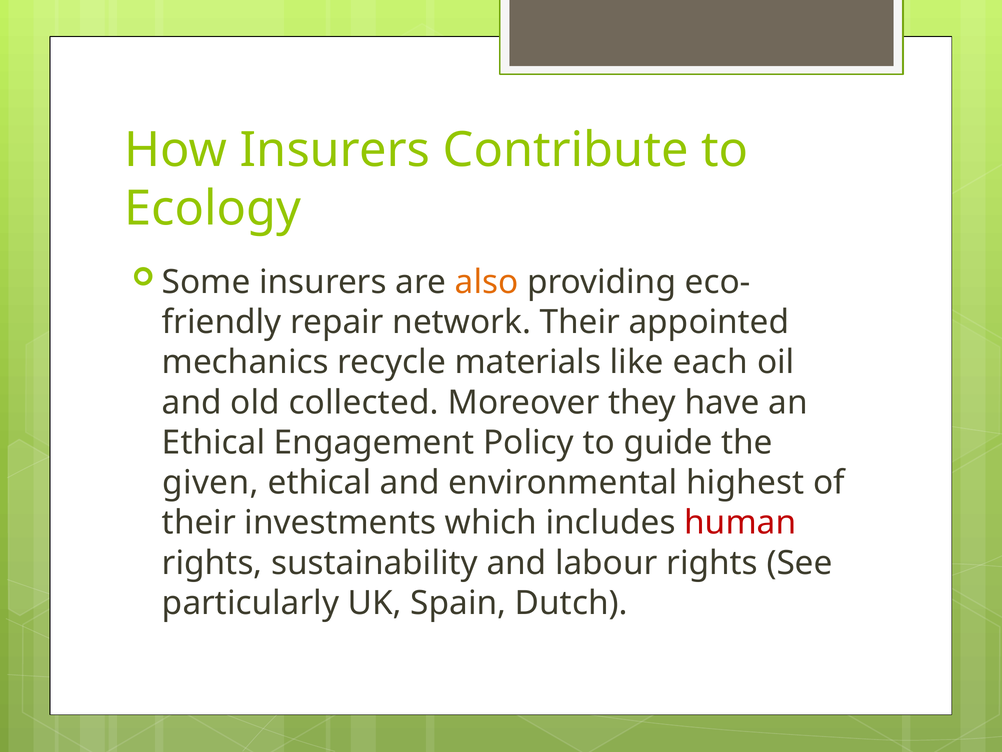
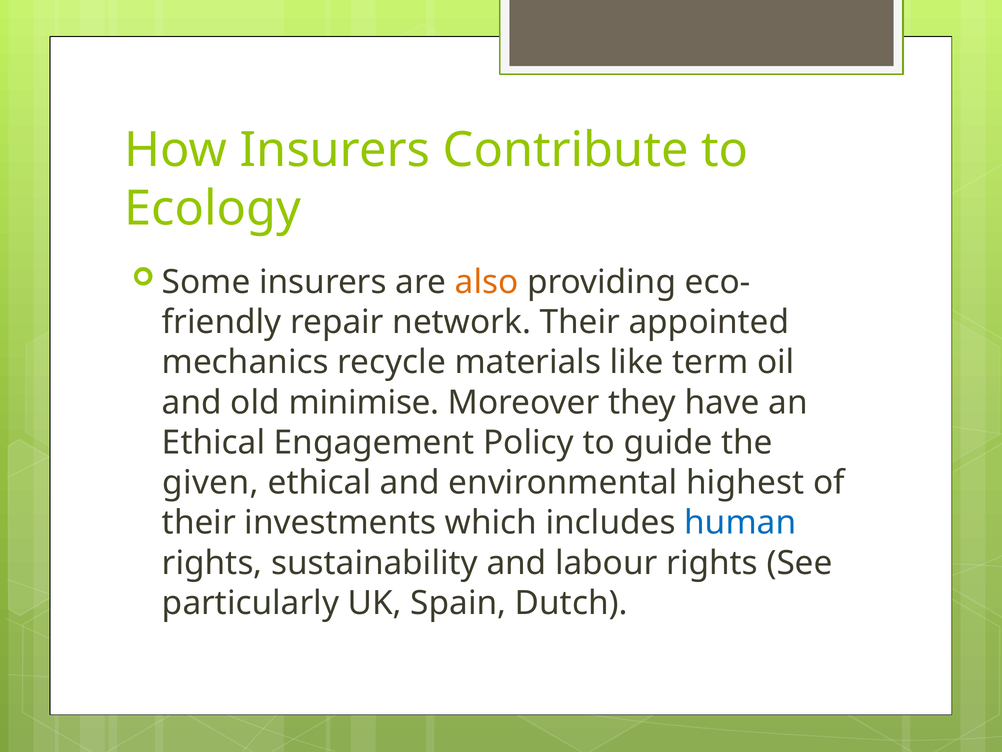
each: each -> term (710, 362)
collected: collected -> minimise (364, 402)
human colour: red -> blue (740, 523)
